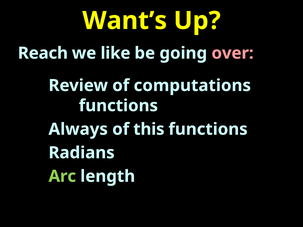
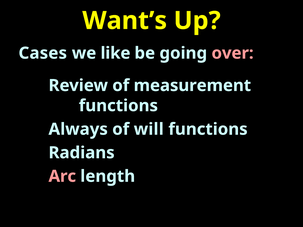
Reach: Reach -> Cases (43, 53)
computations: computations -> measurement (192, 86)
this: this -> will (149, 129)
Arc colour: light green -> pink (62, 176)
